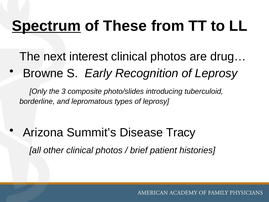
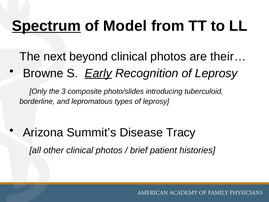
These: These -> Model (125, 26)
interest: interest -> beyond (89, 56)
drug…: drug… -> their… (228, 56)
Early underline: none -> present (98, 73)
